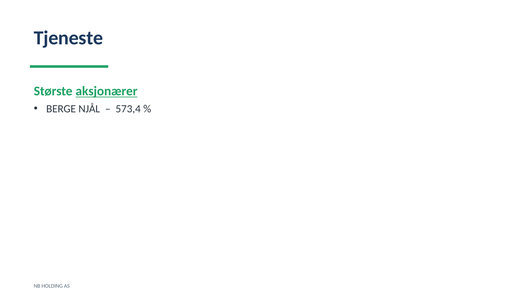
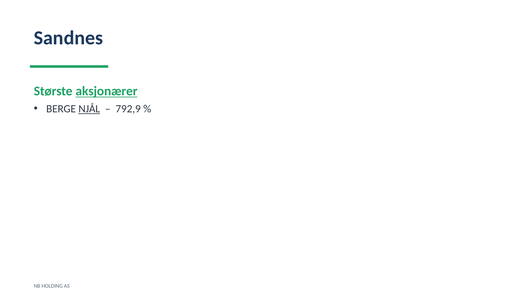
Tjeneste: Tjeneste -> Sandnes (68, 38)
NJÅL underline: none -> present (89, 109)
573,4: 573,4 -> 792,9 (128, 109)
